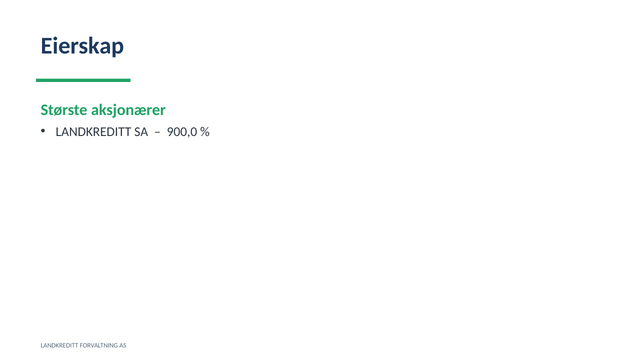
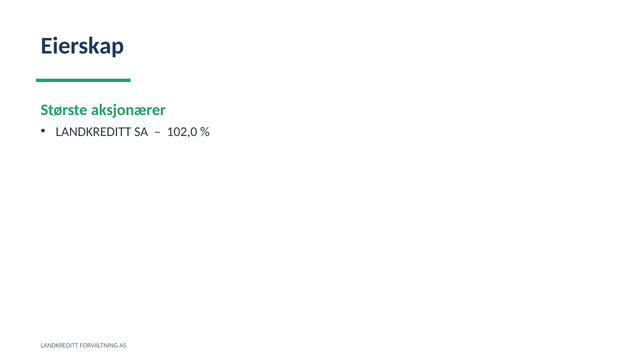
900,0: 900,0 -> 102,0 (182, 132)
